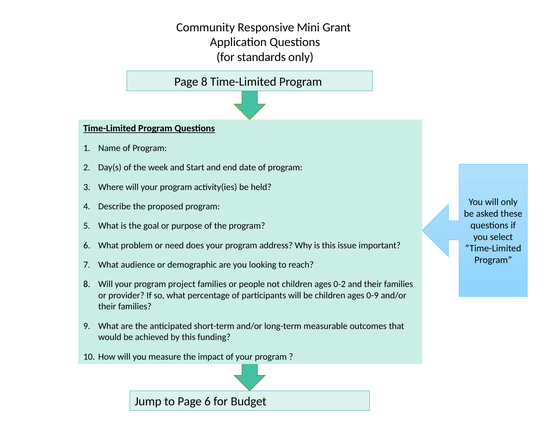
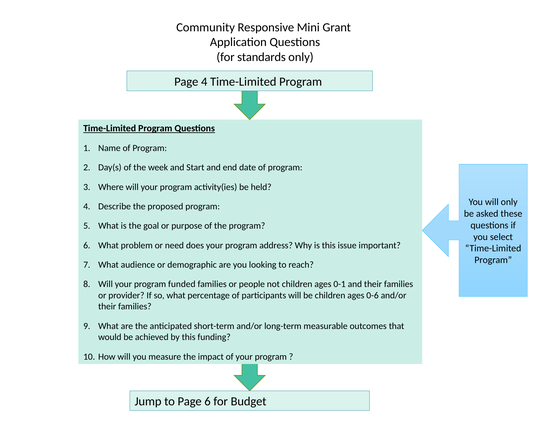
Page 8: 8 -> 4 (204, 82)
project: project -> funded (182, 284)
0-2: 0-2 -> 0-1 (340, 284)
0-9: 0-9 -> 0-6 (373, 295)
